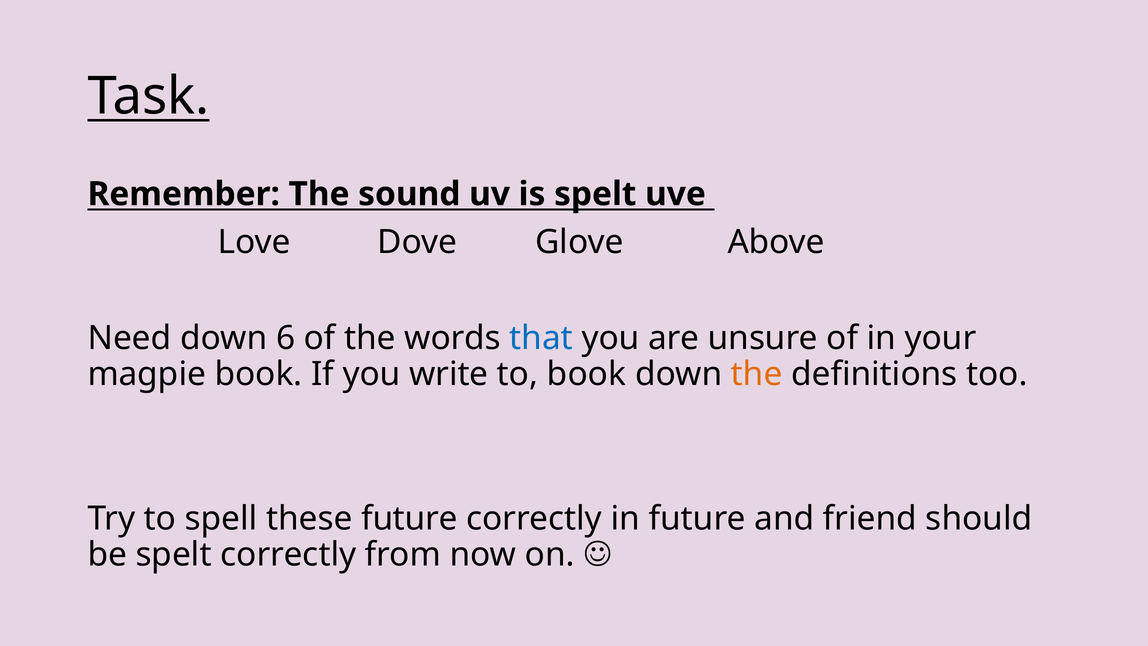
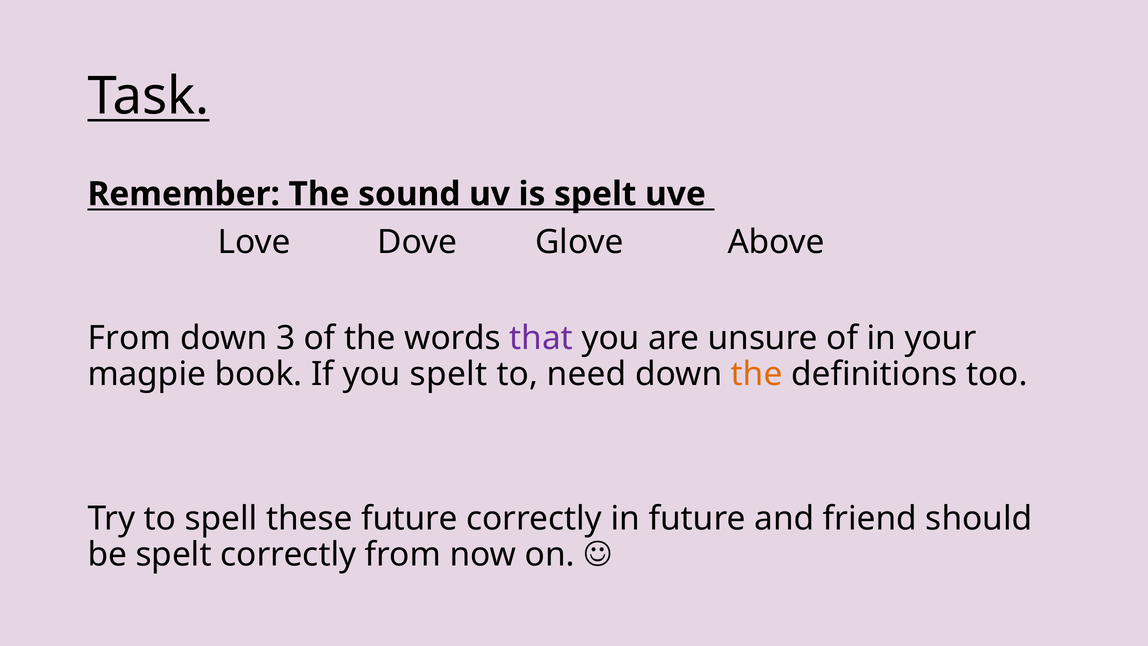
Need: Need -> From (129, 338)
6: 6 -> 3 (286, 338)
that colour: blue -> purple (541, 338)
you write: write -> spelt (449, 374)
to book: book -> need (587, 374)
